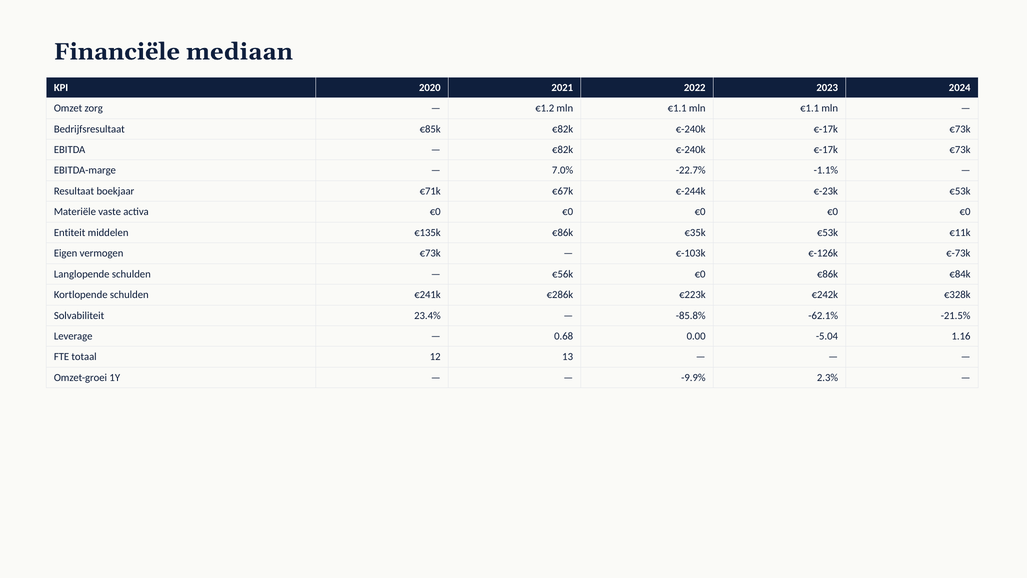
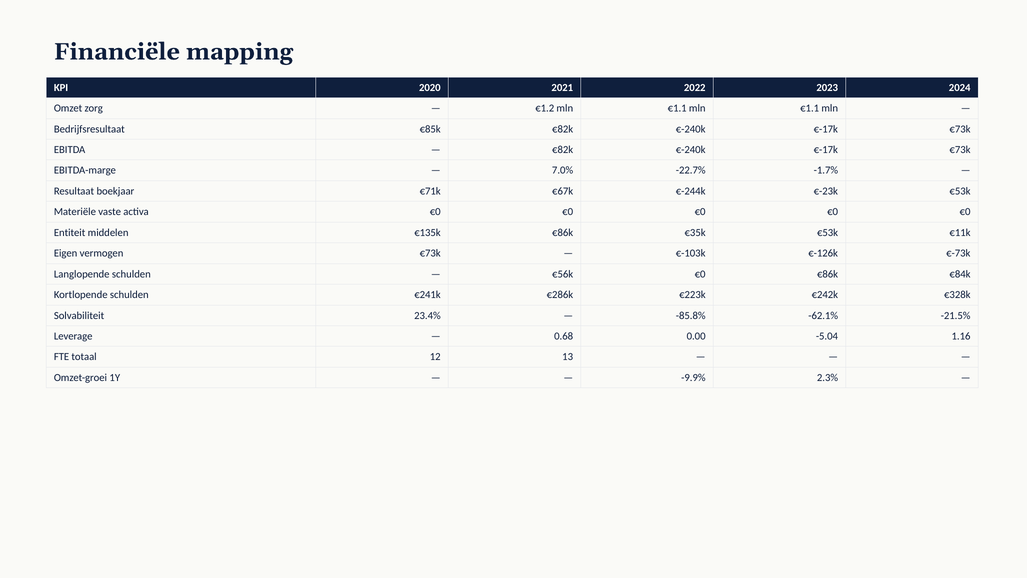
mediaan: mediaan -> mapping (240, 52)
-1.1%: -1.1% -> -1.7% (826, 170)
